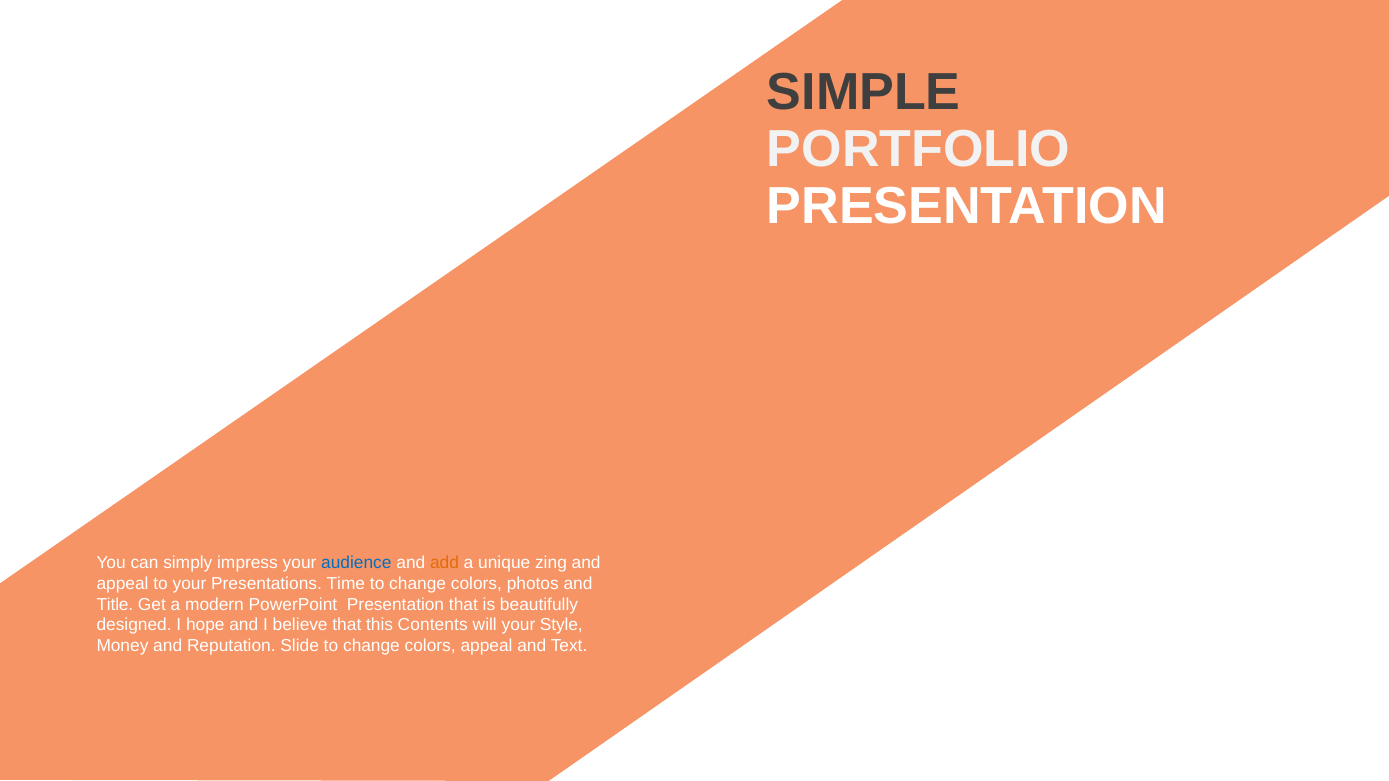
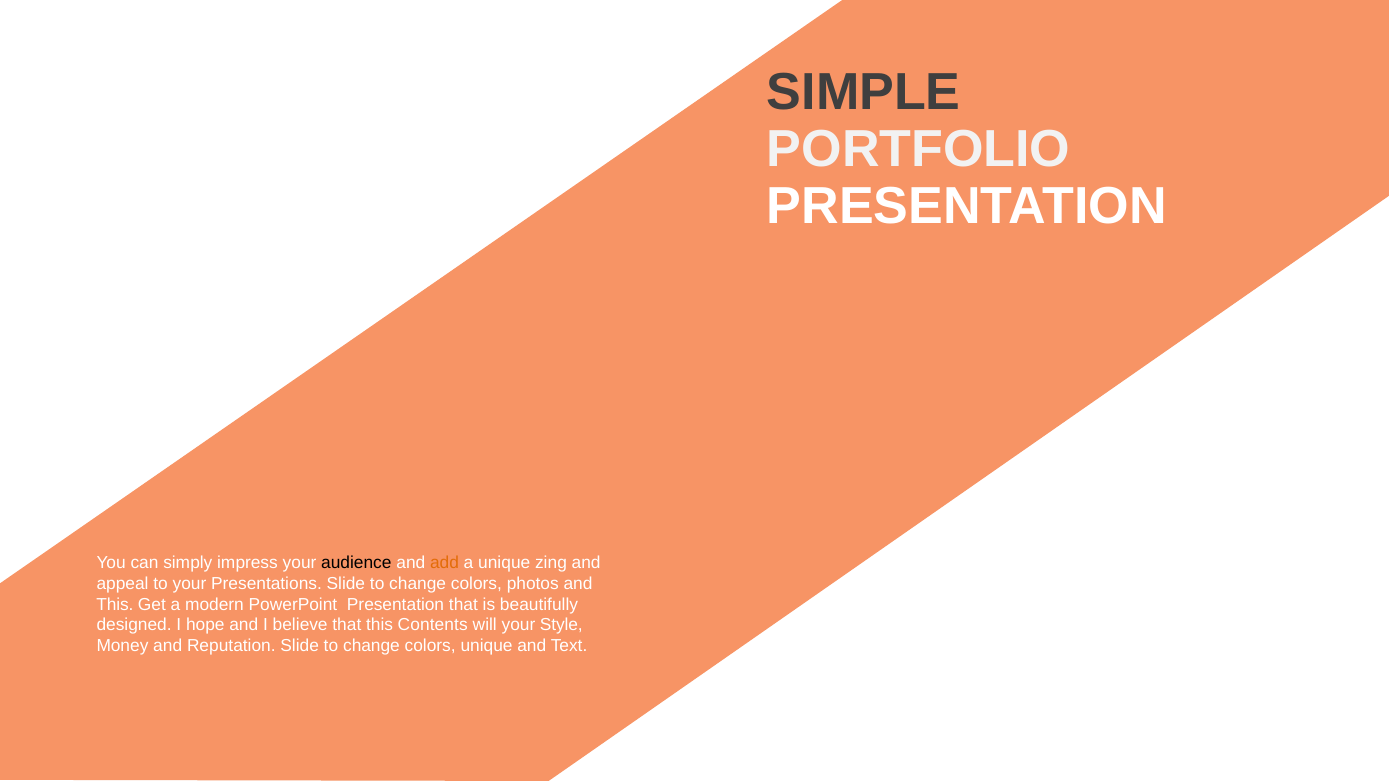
audience colour: blue -> black (356, 563)
Presentations Time: Time -> Slide (346, 584)
Title: Title -> This (115, 605)
colors appeal: appeal -> unique (487, 646)
